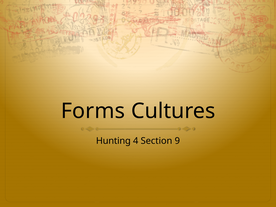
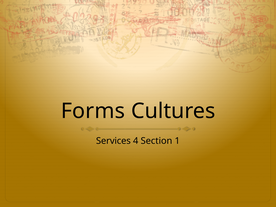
Hunting: Hunting -> Services (113, 141)
9: 9 -> 1 (177, 141)
